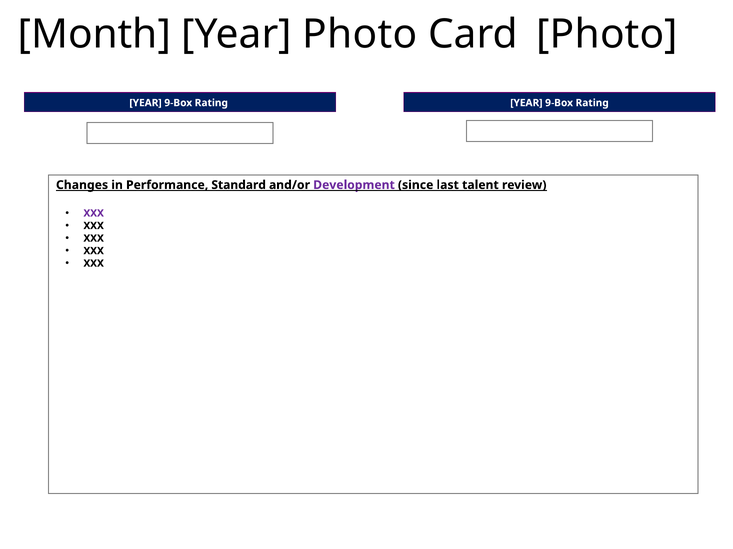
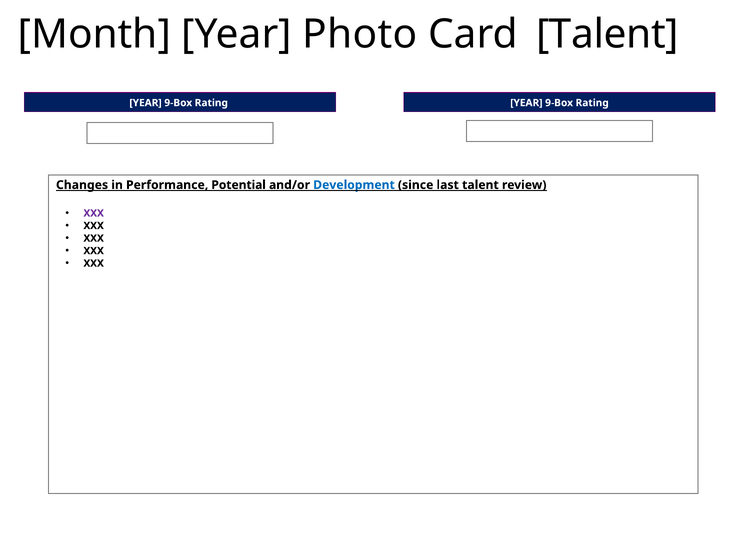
Card Photo: Photo -> Talent (607, 35)
Standard: Standard -> Potential (239, 185)
Development colour: purple -> blue (354, 185)
